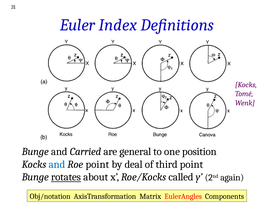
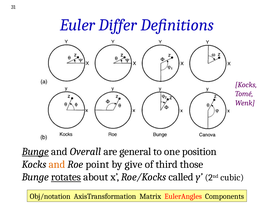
Index: Index -> Differ (118, 25)
Bunge underline: none -> present (35, 152)
Carried: Carried -> Overall (85, 152)
and colour: blue -> orange (57, 165)
deal: deal -> give (134, 165)
third point: point -> those (192, 165)
again: again -> cubic (232, 178)
